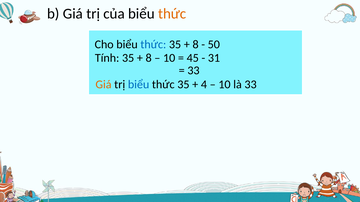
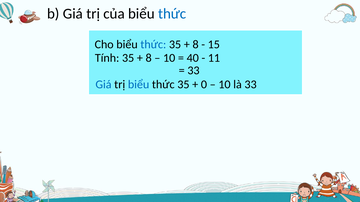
thức colour: orange -> blue (172, 14)
50: 50 -> 15 (214, 45)
45: 45 -> 40 (193, 58)
31: 31 -> 11 (214, 58)
Giá colour: orange -> blue (103, 85)
4: 4 -> 0 (204, 85)
